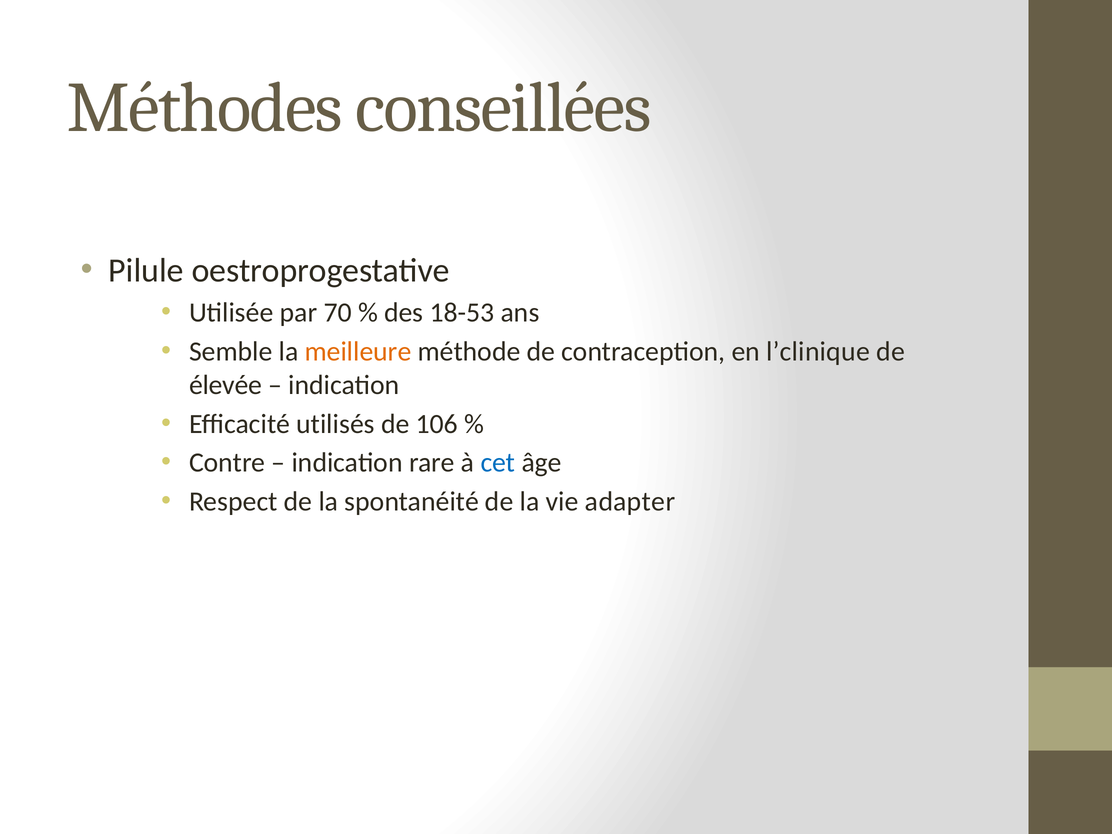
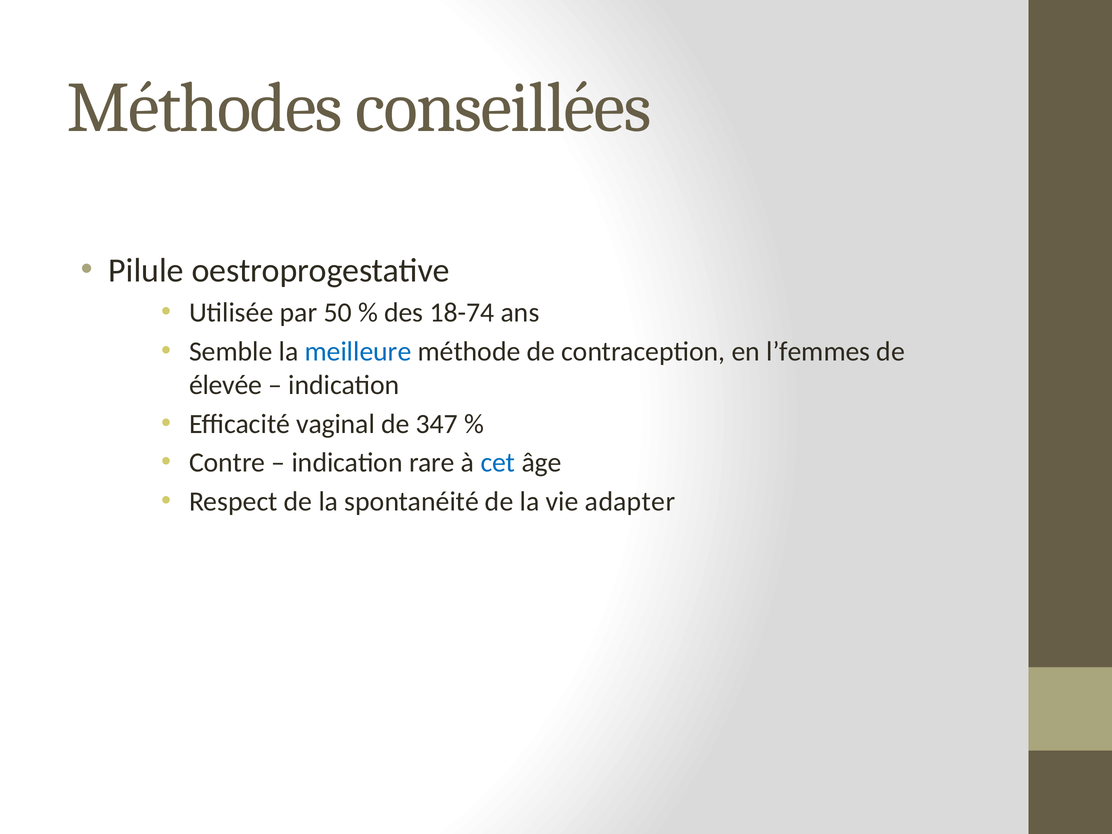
70: 70 -> 50 (338, 313)
18-53: 18-53 -> 18-74 (462, 313)
meilleure colour: orange -> blue (358, 352)
l’clinique: l’clinique -> l’femmes (818, 352)
utilisés: utilisés -> vaginal (336, 424)
106: 106 -> 347 (437, 424)
